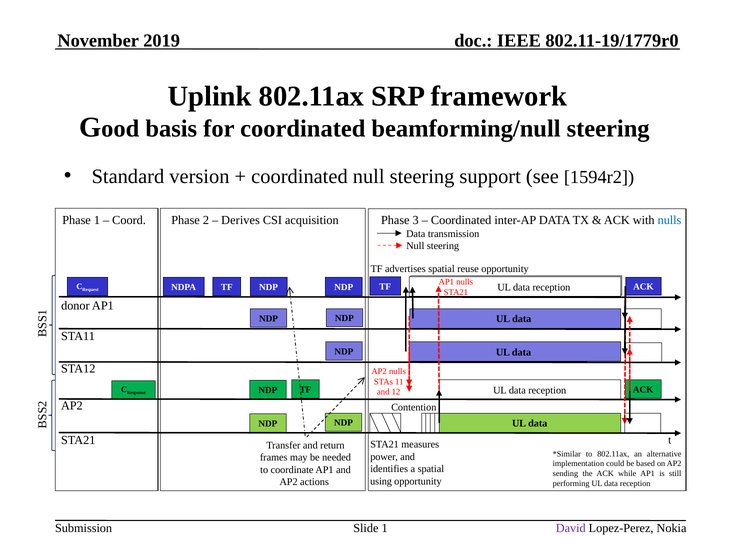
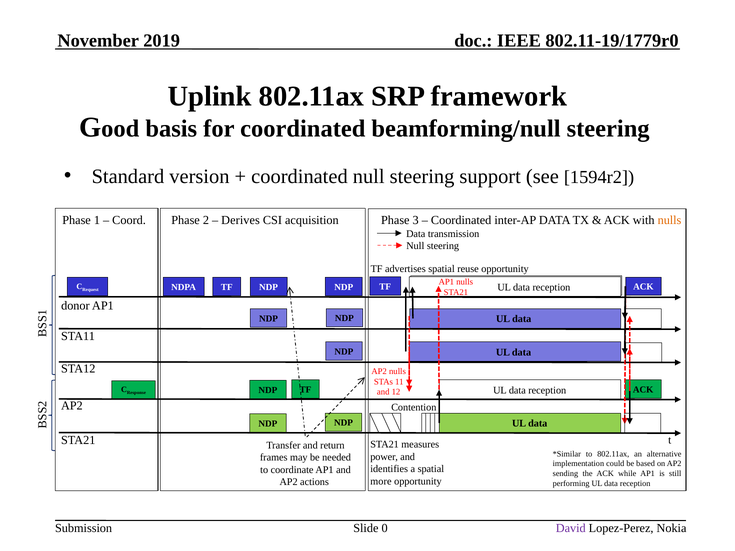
nulls colour: blue -> orange (670, 220)
using: using -> more (381, 481)
Slide 1: 1 -> 0 (385, 529)
